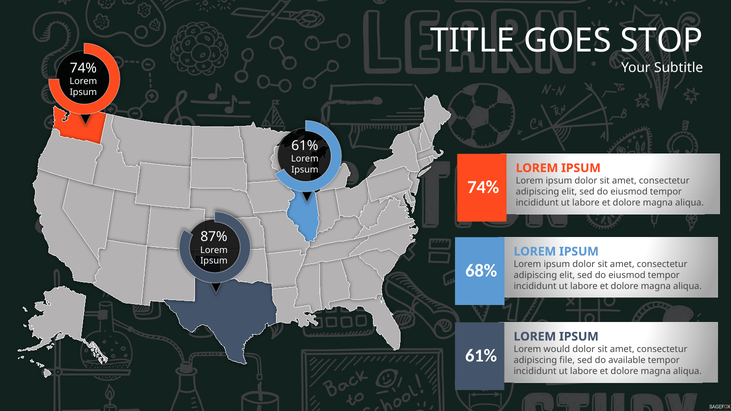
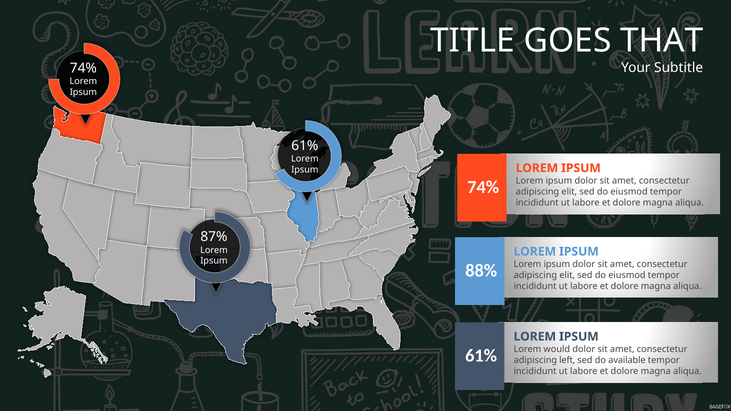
STOP: STOP -> THAT (662, 41)
68%: 68% -> 88% (481, 271)
file: file -> left (567, 360)
